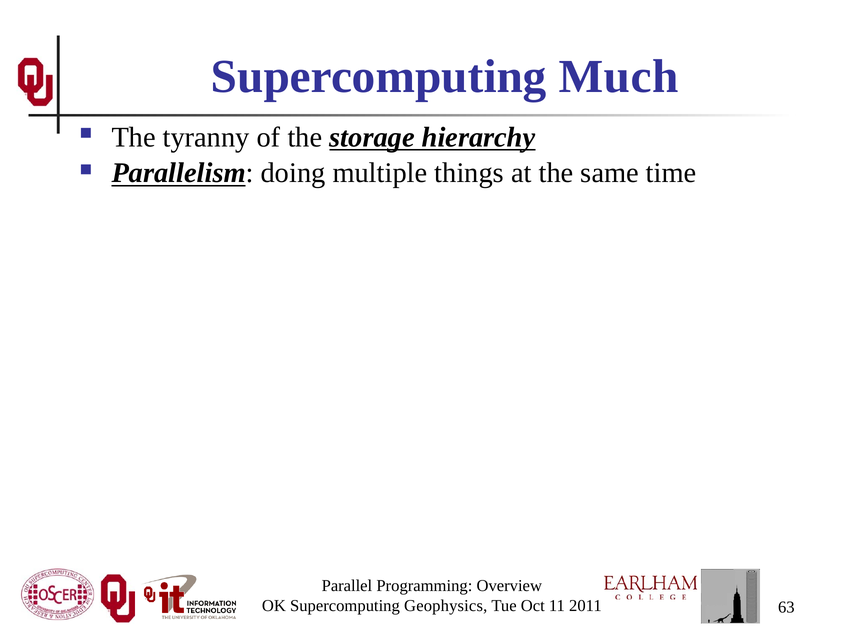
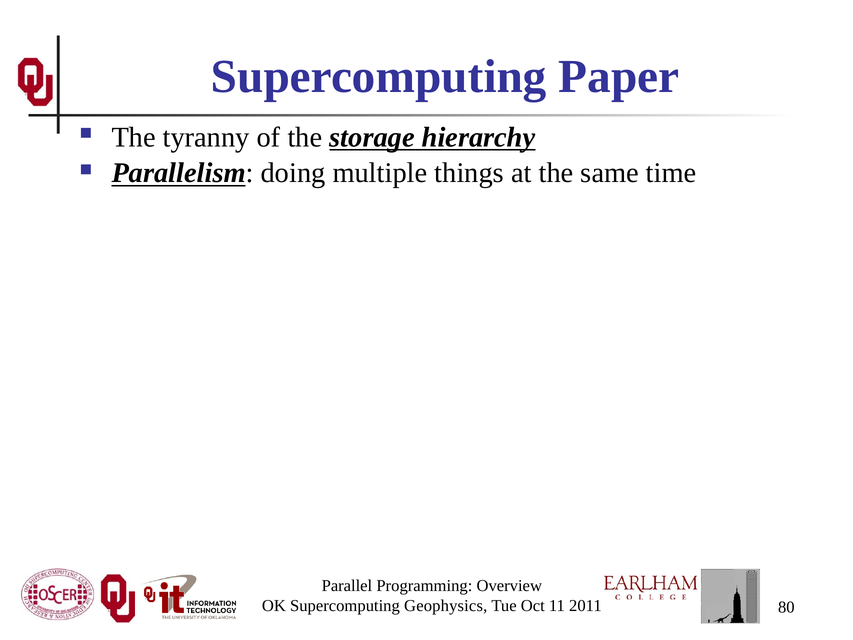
Much: Much -> Paper (619, 76)
63: 63 -> 80 (786, 607)
